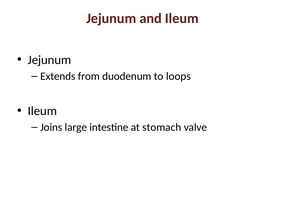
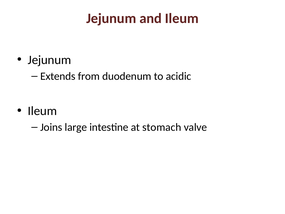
loops: loops -> acidic (179, 76)
